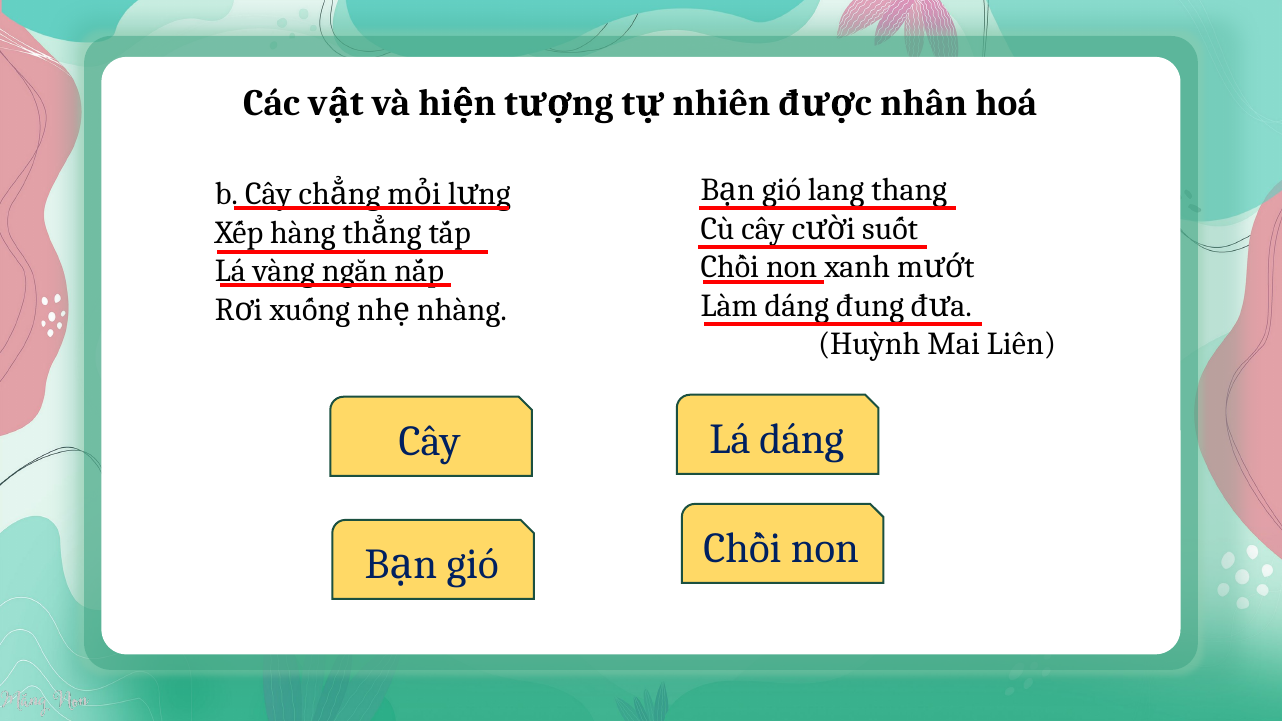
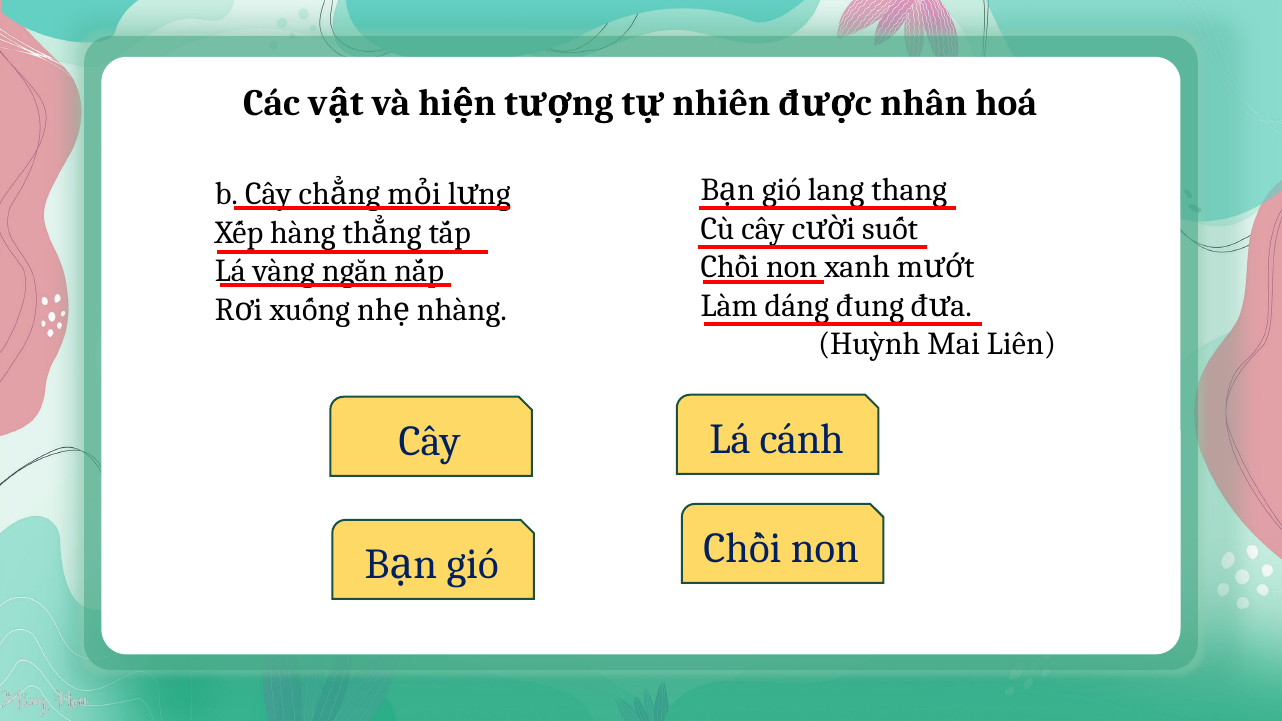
Lá dáng: dáng -> cánh (802, 439)
